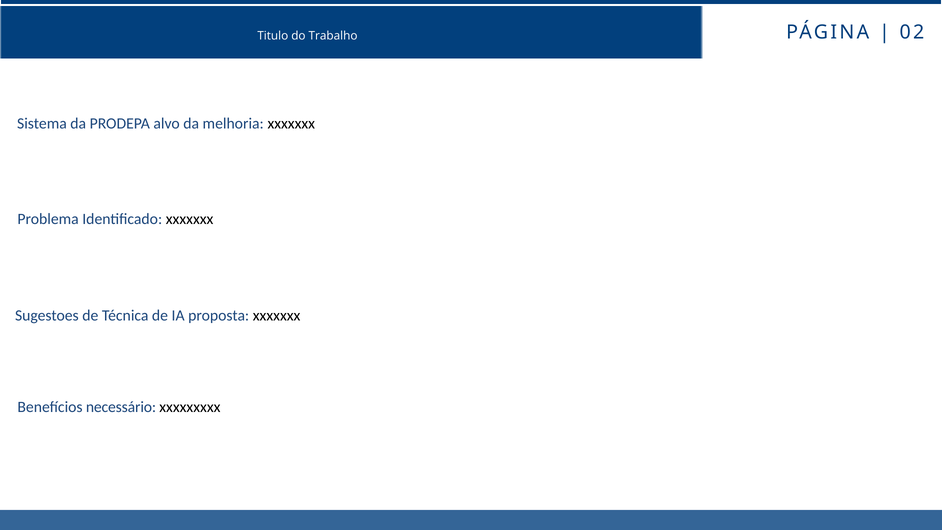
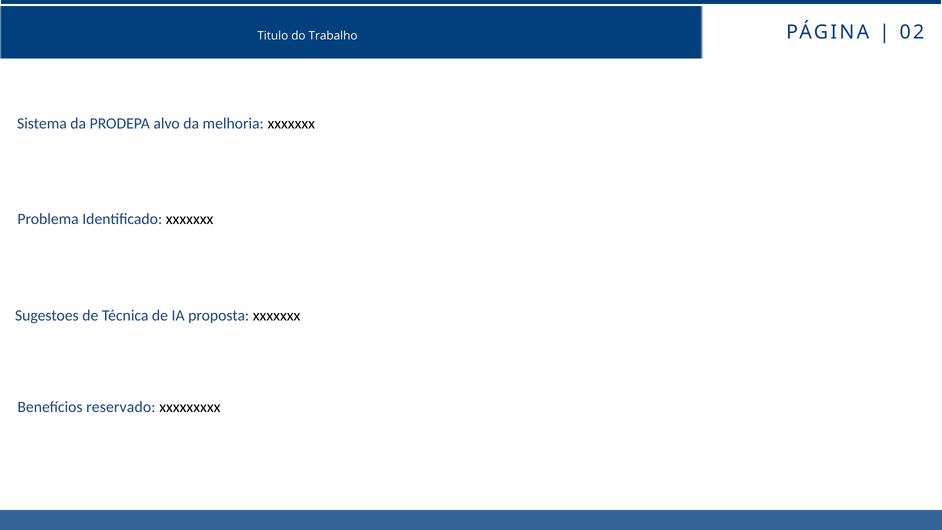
necessário: necessário -> reservado (121, 407)
